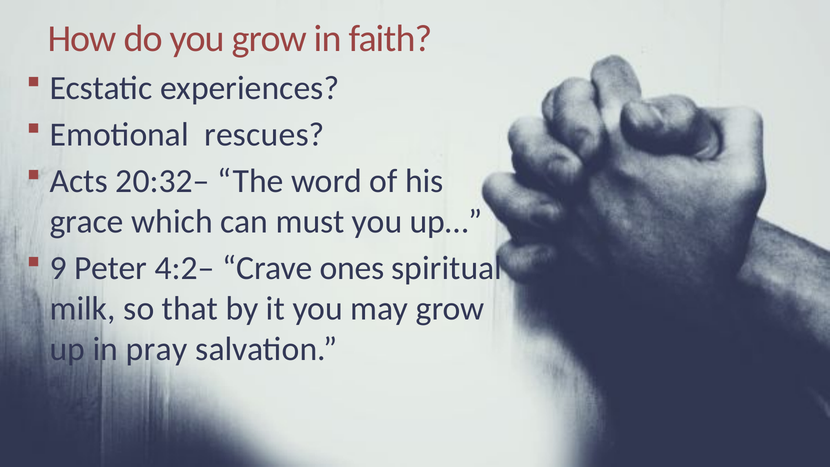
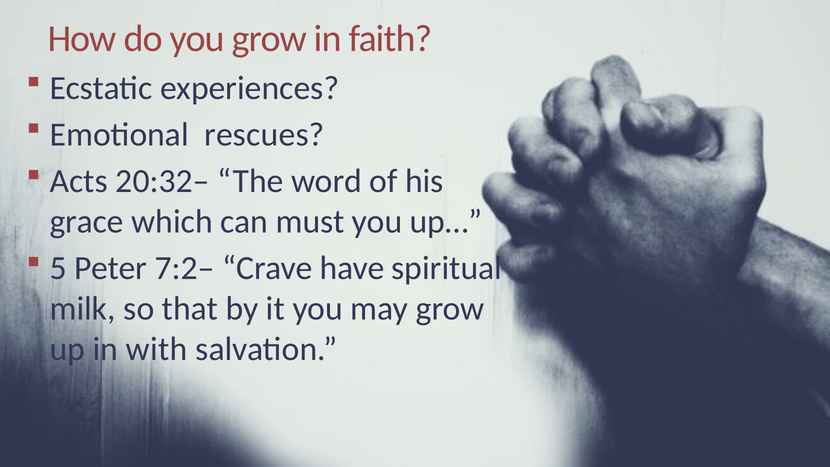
9: 9 -> 5 (58, 268)
4:2–: 4:2– -> 7:2– (185, 268)
ones: ones -> have (352, 268)
pray: pray -> with (157, 349)
